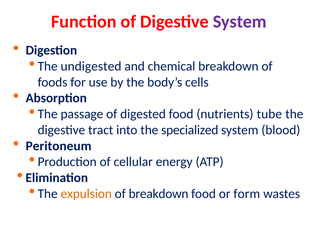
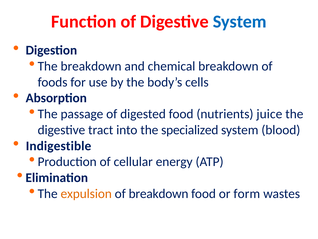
System colour: purple -> blue (240, 22)
The undigested: undigested -> breakdown (91, 66)
tube: tube -> juice (269, 114)
Peritoneum: Peritoneum -> Indigestible (59, 146)
